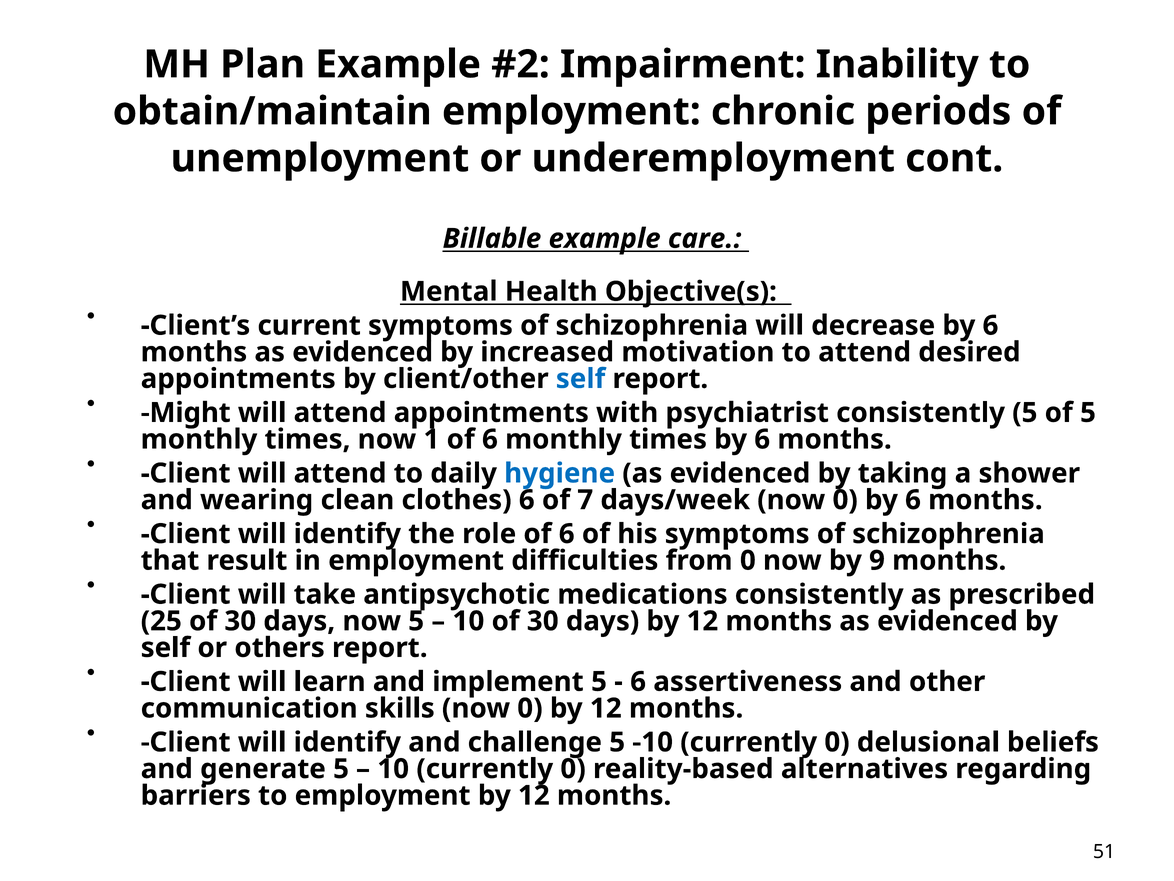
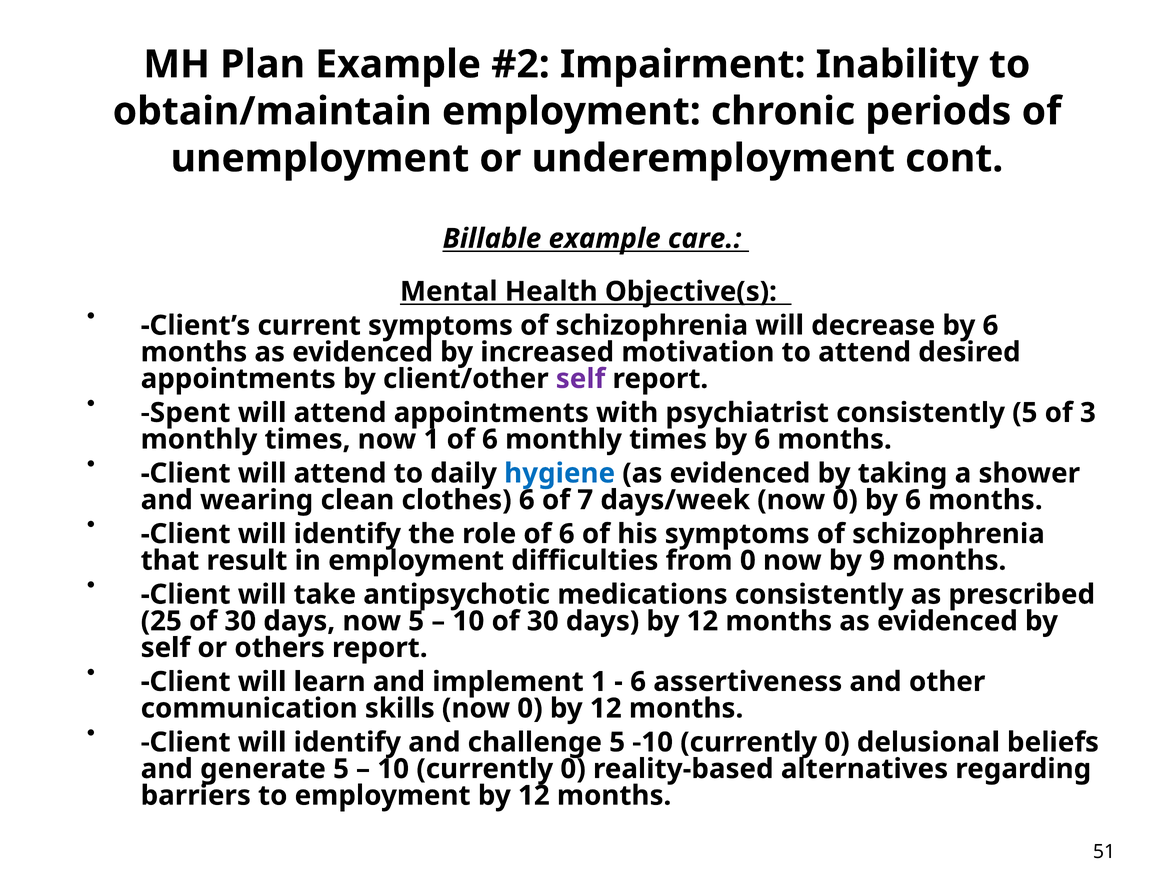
self colour: blue -> purple (581, 379)
Might: Might -> Spent (186, 413)
of 5: 5 -> 3 (1088, 413)
implement 5: 5 -> 1 (599, 681)
